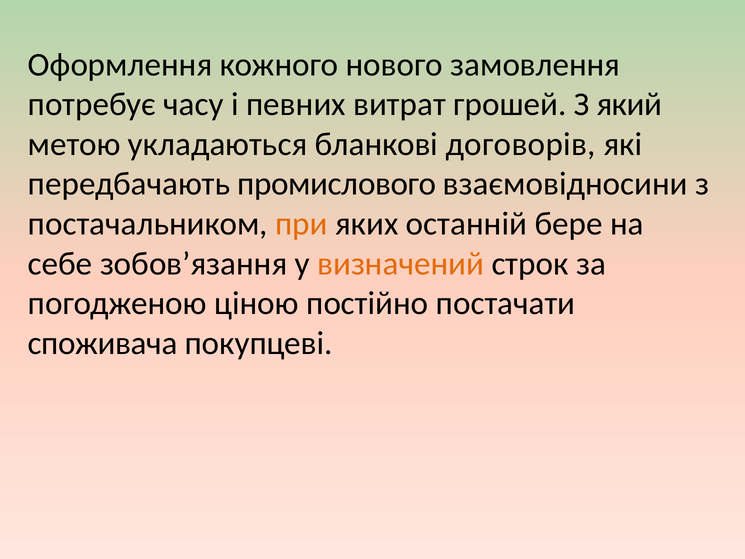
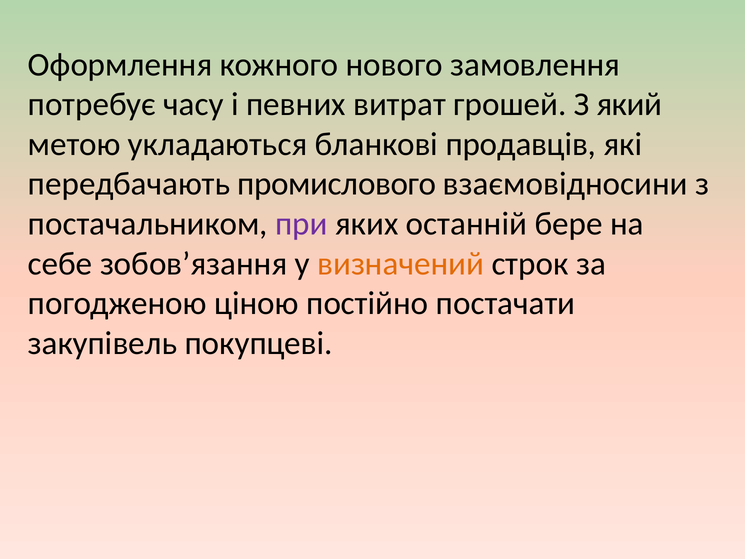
договорів: договорів -> продавців (521, 144)
при colour: orange -> purple (301, 224)
споживача: споживача -> закупівель (103, 343)
